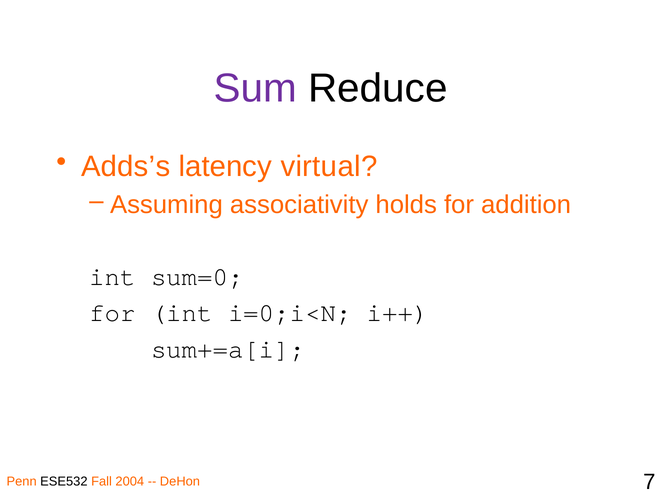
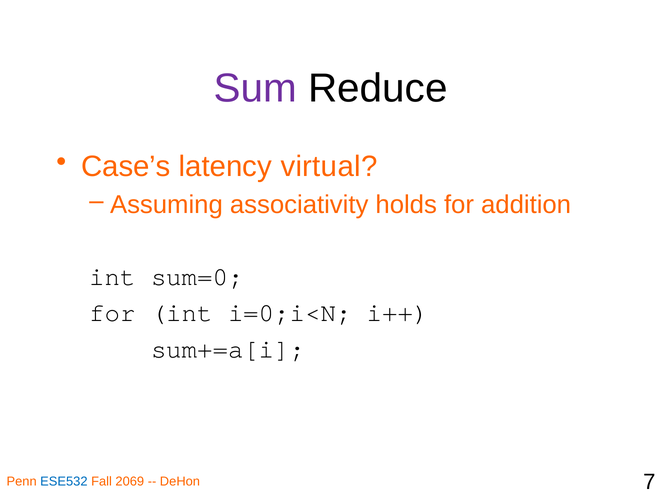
Adds’s: Adds’s -> Case’s (126, 166)
ESE532 colour: black -> blue (64, 481)
2004: 2004 -> 2069 (130, 481)
